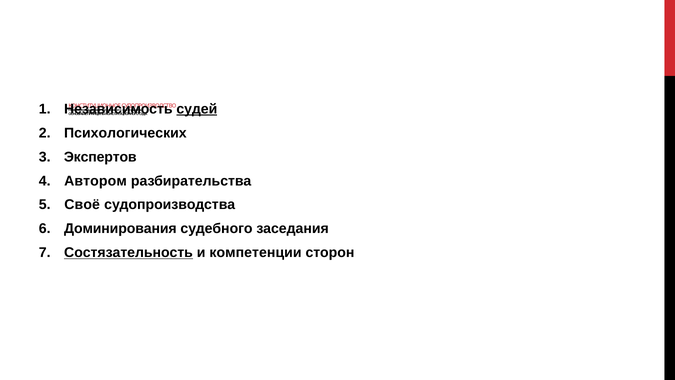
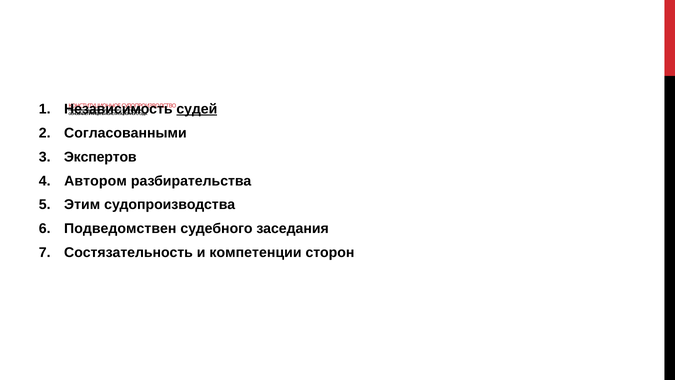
Психологических: Психологических -> Согласованными (125, 133)
Своё: Своё -> Этим (82, 205)
Доминирования: Доминирования -> Подведомствен (120, 229)
Состязательность underline: present -> none (129, 252)
